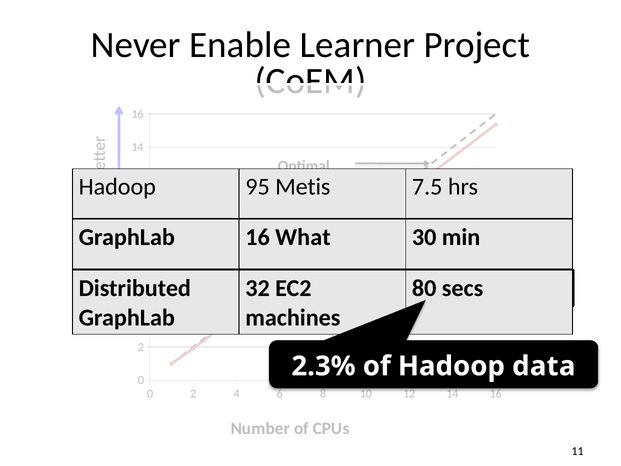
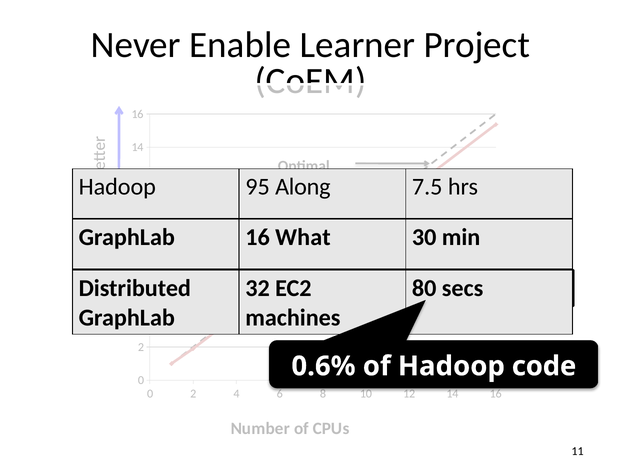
Metis: Metis -> Along (303, 187)
2.3%: 2.3% -> 0.6% (323, 366)
data: data -> code (544, 366)
